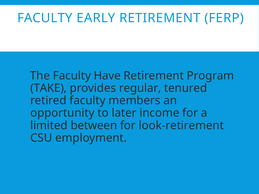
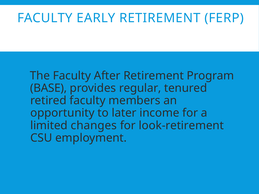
Have: Have -> After (107, 76)
TAKE: TAKE -> BASE (49, 88)
between: between -> changes (94, 126)
